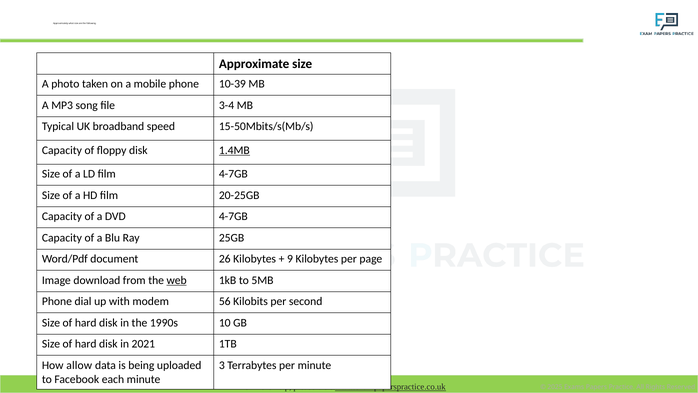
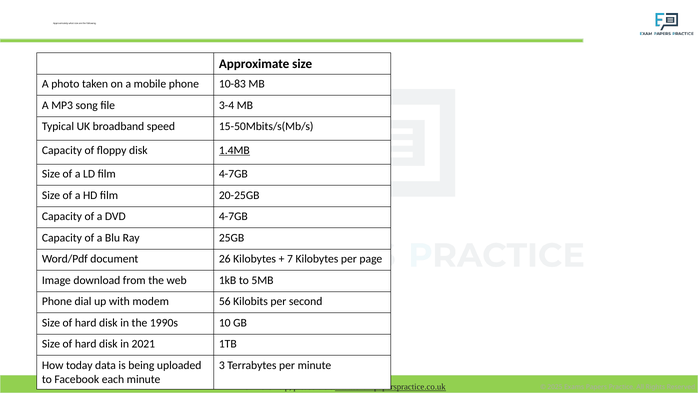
10-39: 10-39 -> 10-83 (232, 84)
9: 9 -> 7 (290, 259)
web underline: present -> none (177, 280)
allow: allow -> today (79, 365)
